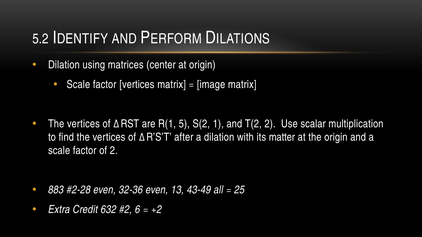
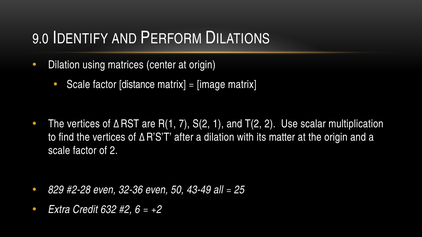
5.2: 5.2 -> 9.0 (41, 39)
factor vertices: vertices -> distance (137, 85)
5: 5 -> 7 (184, 124)
883: 883 -> 829 (56, 190)
13: 13 -> 50 (178, 190)
